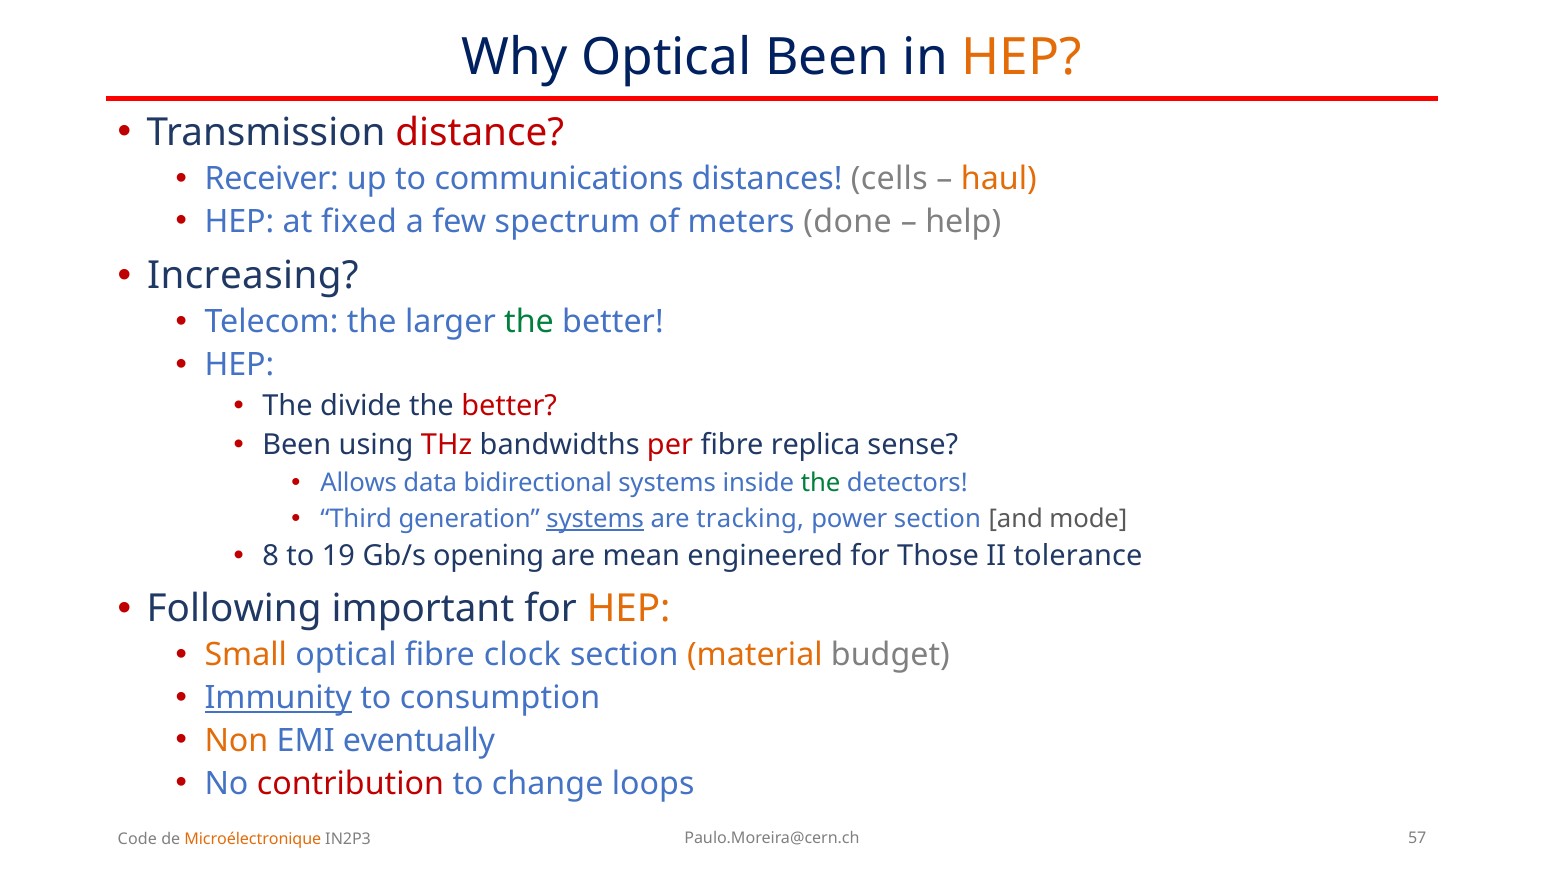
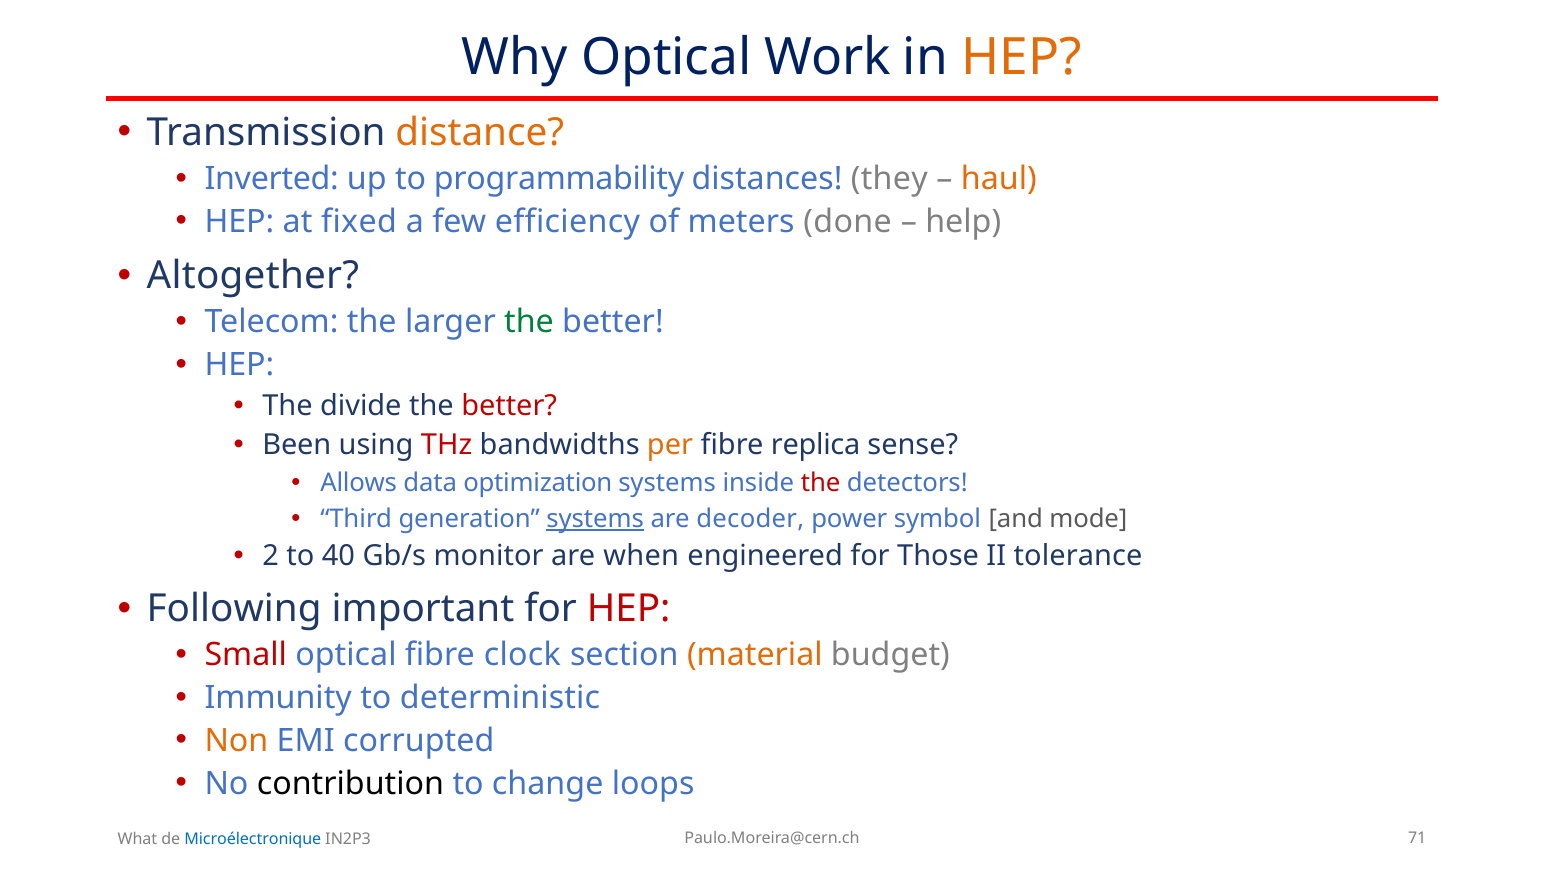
Optical Been: Been -> Work (828, 57)
distance colour: red -> orange (480, 132)
Receiver: Receiver -> Inverted (272, 179)
communications: communications -> programmability (559, 179)
cells: cells -> they (889, 179)
spectrum: spectrum -> efficiency (567, 221)
Increasing: Increasing -> Altogether (253, 276)
per colour: red -> orange (670, 445)
bidirectional: bidirectional -> optimization (538, 483)
the colour: green -> red (821, 483)
tracking: tracking -> decoder (750, 518)
power section: section -> symbol (937, 518)
8: 8 -> 2 (271, 556)
19: 19 -> 40 (338, 556)
opening: opening -> monitor (489, 556)
mean: mean -> when (641, 556)
HEP colour: orange -> red (629, 608)
Small colour: orange -> red (246, 655)
Immunity underline: present -> none (278, 697)
consumption: consumption -> deterministic (500, 697)
eventually: eventually -> corrupted (419, 740)
contribution colour: red -> black (350, 783)
57: 57 -> 71 (1417, 838)
Code: Code -> What (137, 839)
Microélectronique colour: orange -> blue (253, 839)
